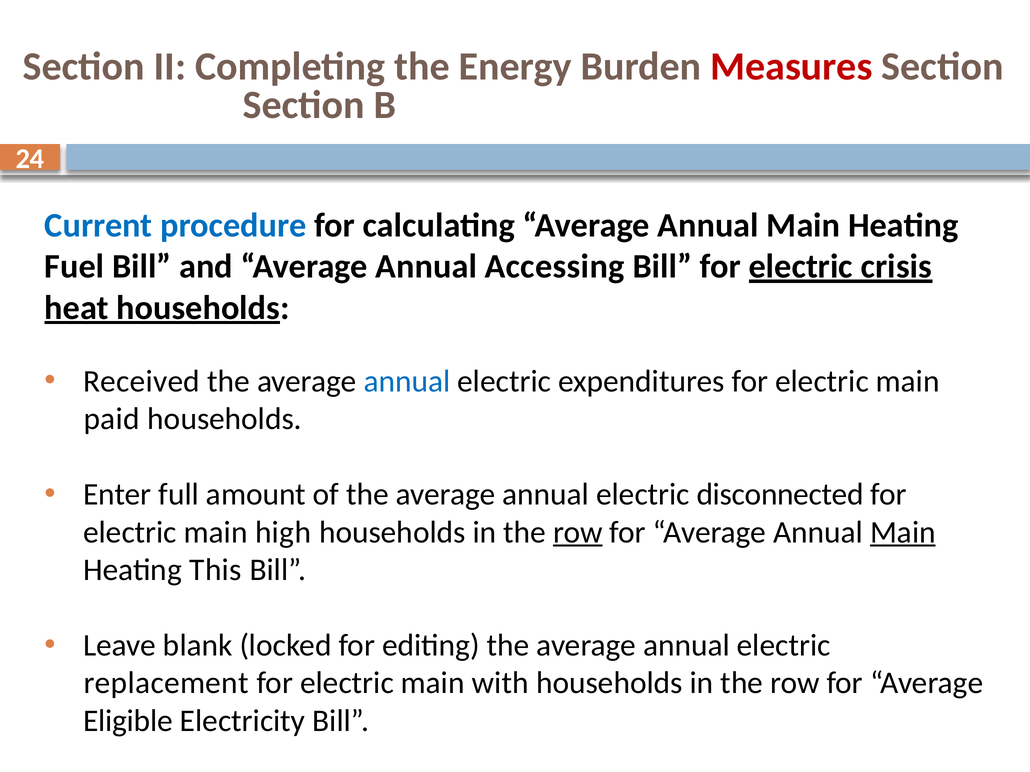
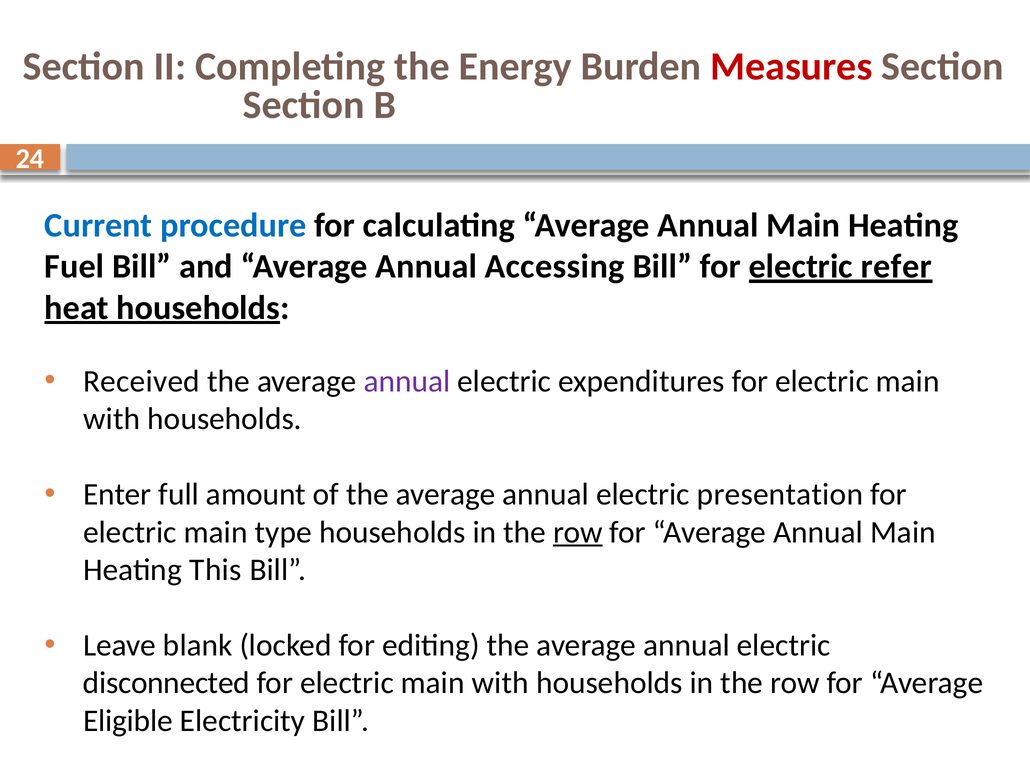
crisis: crisis -> refer (896, 267)
annual colour: blue -> purple (407, 382)
paid: paid -> with (112, 419)
disconnected: disconnected -> presentation (780, 495)
high: high -> type (283, 533)
Main underline: present -> none (903, 533)
replacement: replacement -> disconnected (166, 684)
